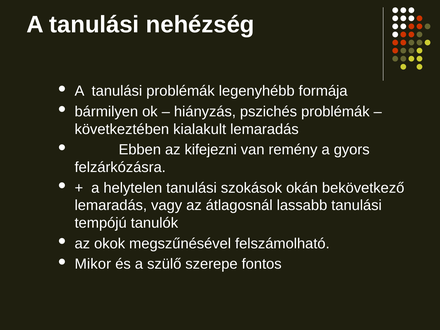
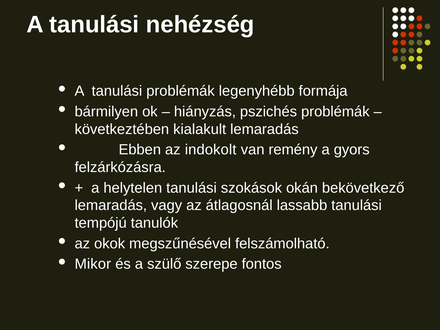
kifejezni: kifejezni -> indokolt (211, 150)
